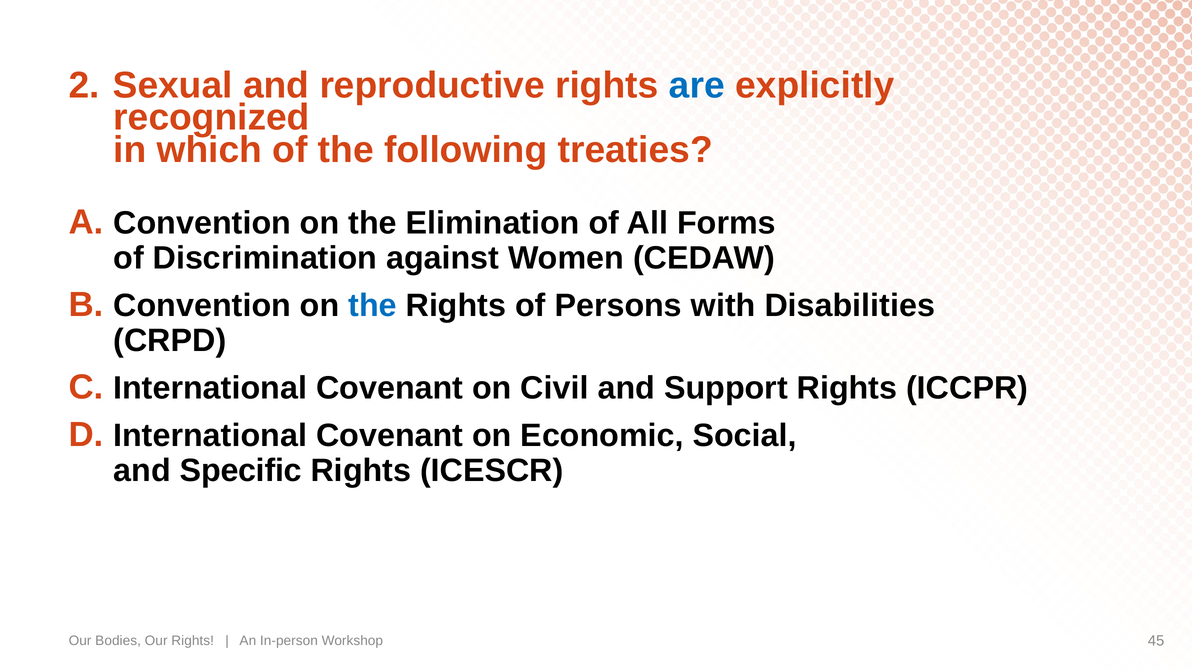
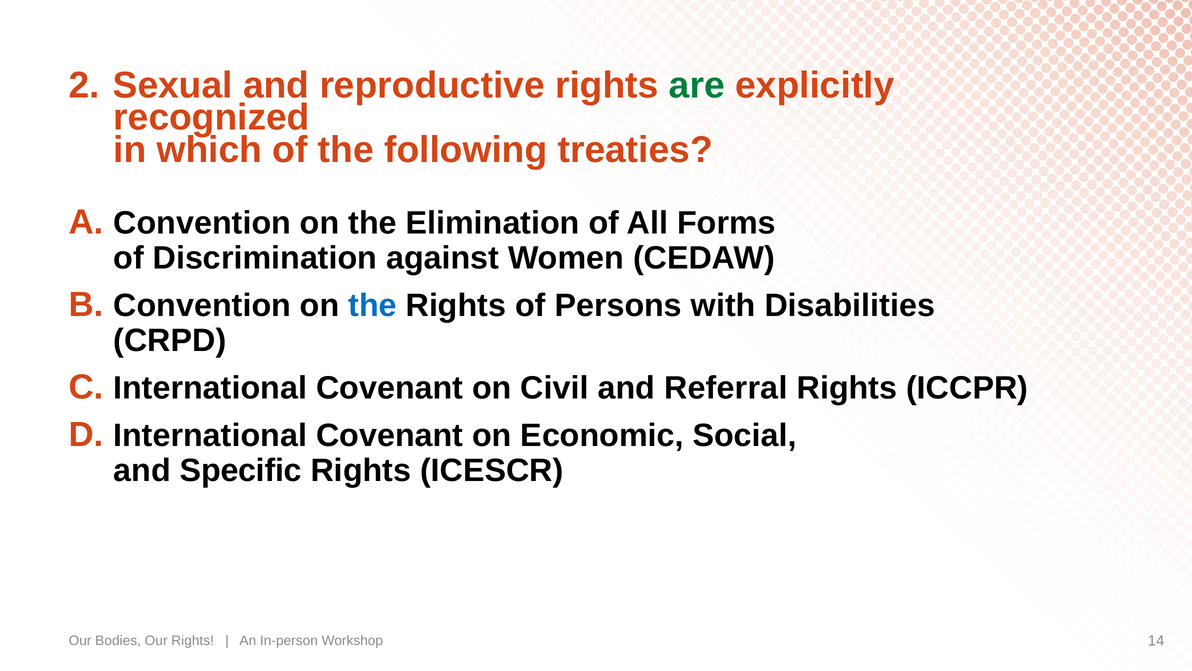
are colour: blue -> green (697, 85)
Support: Support -> Referral (726, 388)
45: 45 -> 14 (1156, 640)
